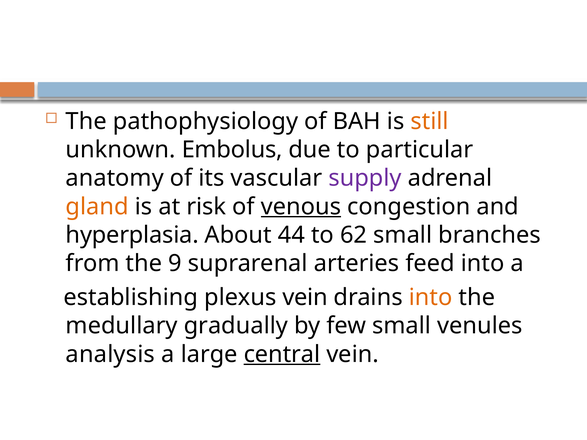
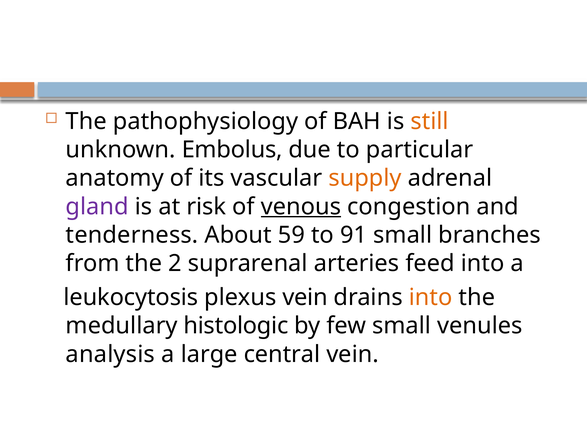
supply colour: purple -> orange (365, 178)
gland colour: orange -> purple (97, 207)
hyperplasia: hyperplasia -> tenderness (132, 235)
44: 44 -> 59 (291, 235)
62: 62 -> 91 (354, 235)
9: 9 -> 2 (175, 263)
establishing: establishing -> leukocytosis (131, 298)
gradually: gradually -> histologic (236, 326)
central underline: present -> none (282, 354)
